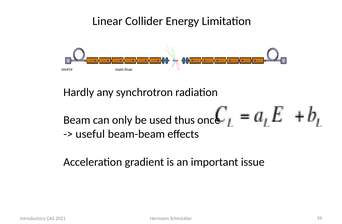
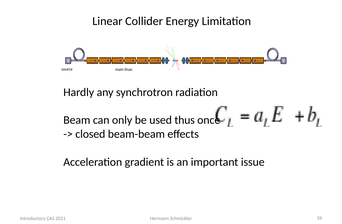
useful: useful -> closed (90, 134)
